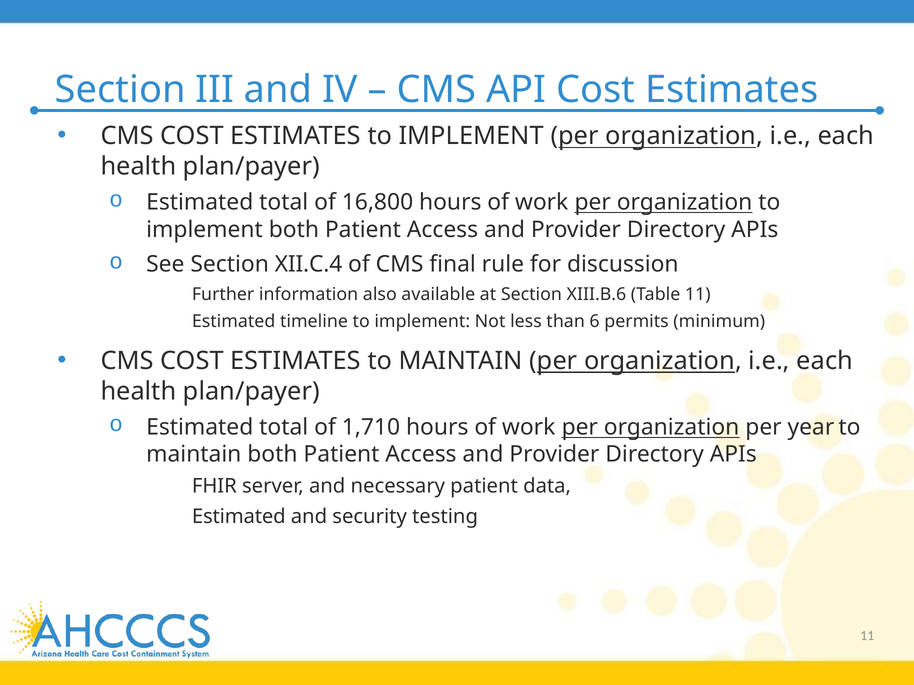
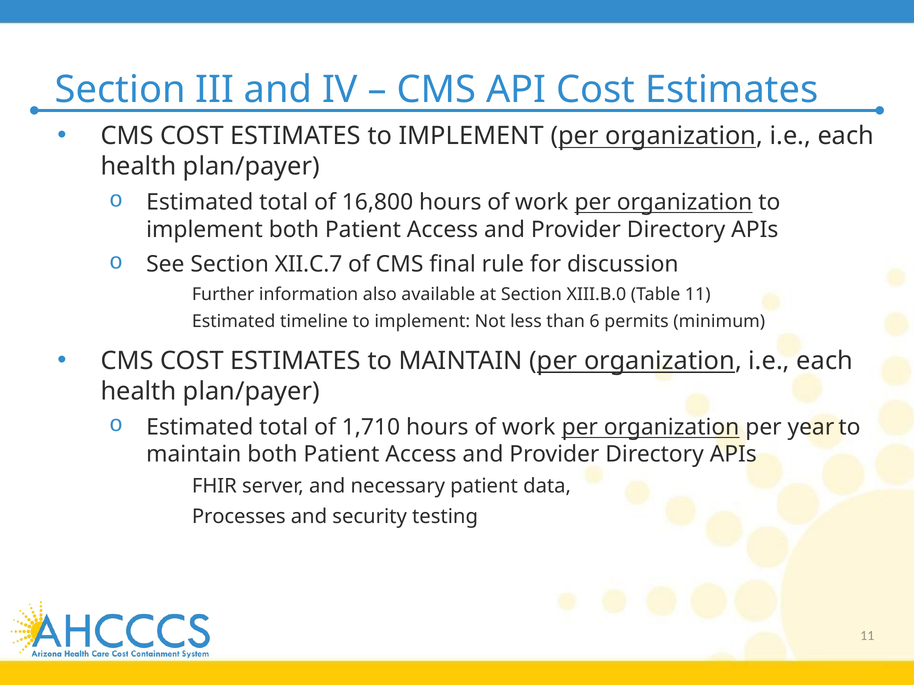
XII.C.4: XII.C.4 -> XII.C.7 (309, 264)
XIII.B.6: XIII.B.6 -> XIII.B.0 (596, 294)
Estimated: Estimated -> Processes (239, 517)
